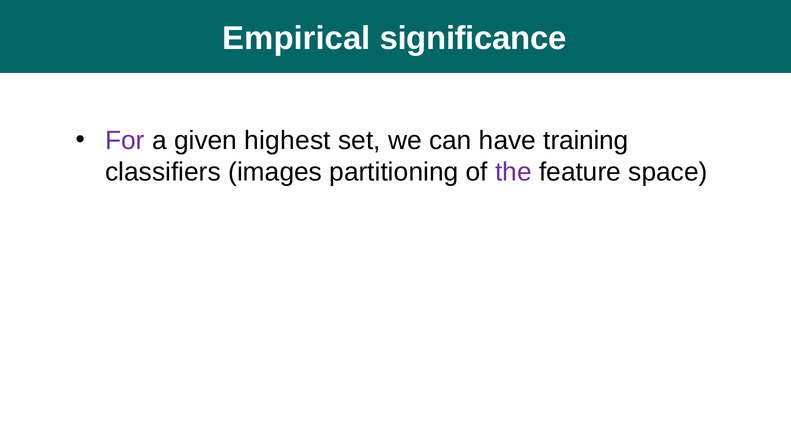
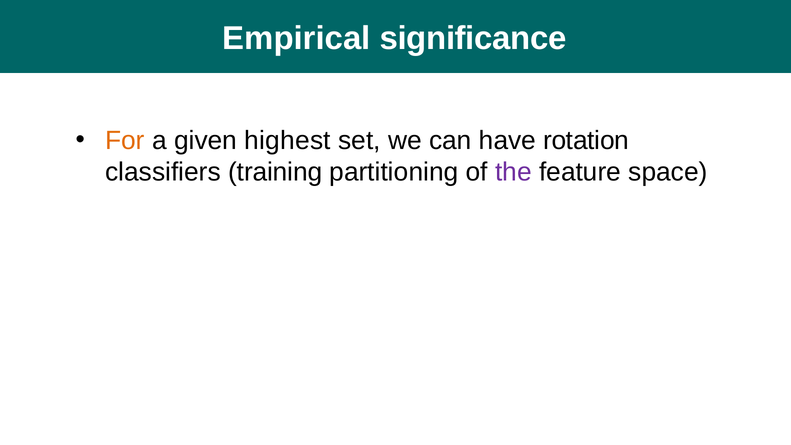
For colour: purple -> orange (125, 140)
training: training -> rotation (586, 140)
images: images -> training (275, 172)
